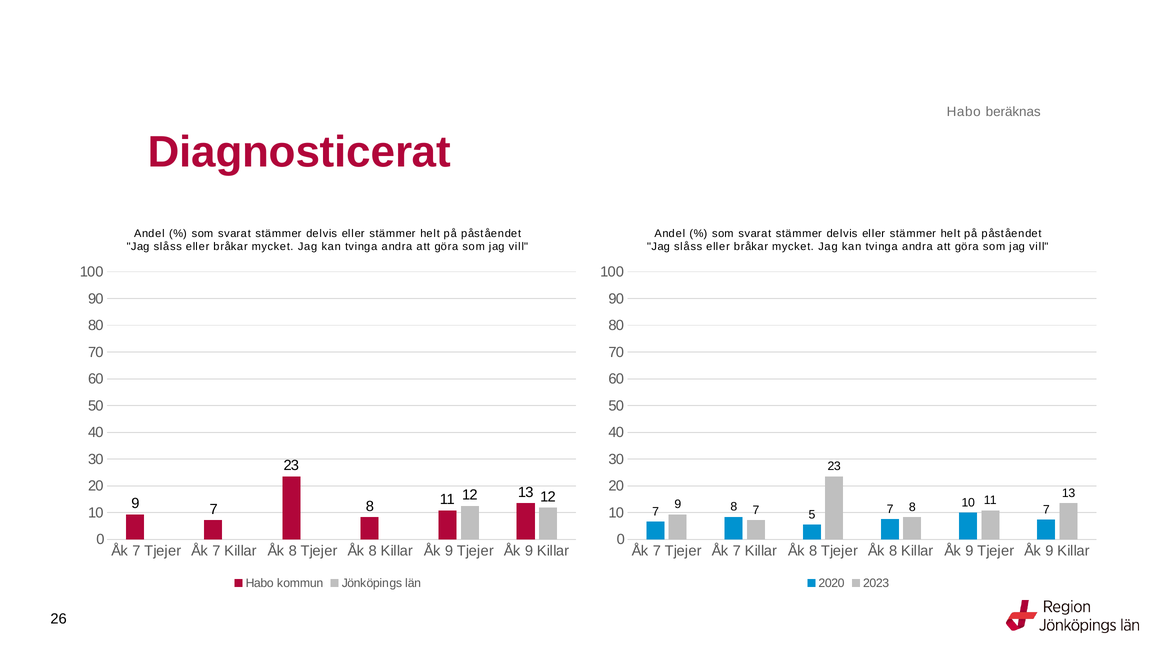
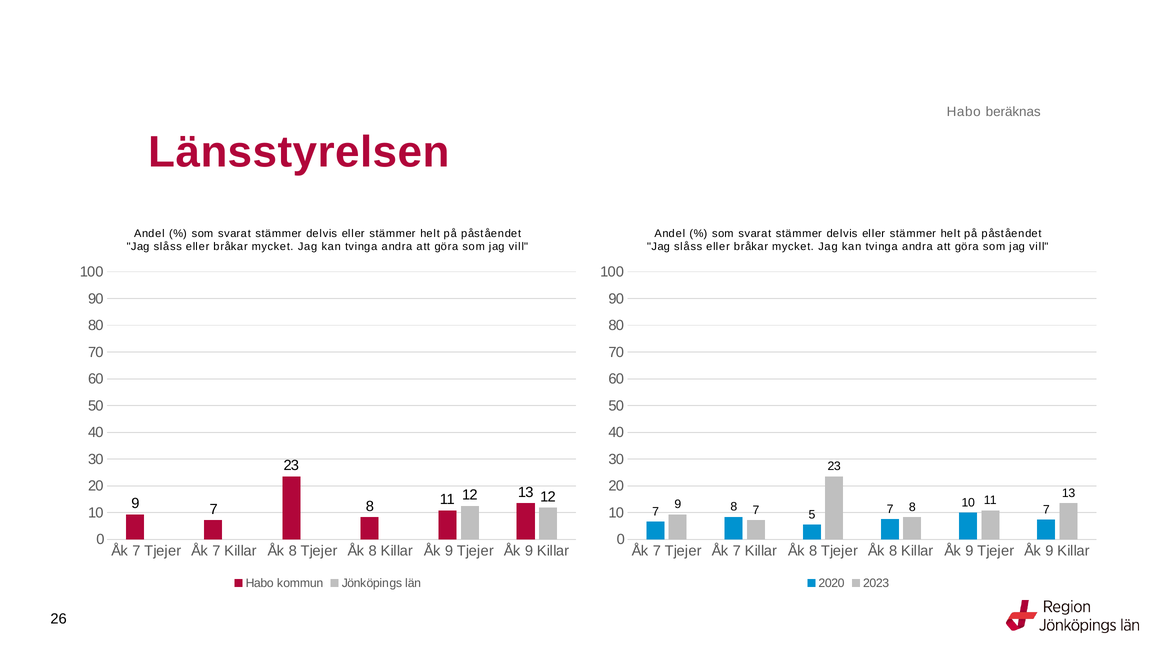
Diagnosticerat: Diagnosticerat -> Länsstyrelsen (299, 152)
